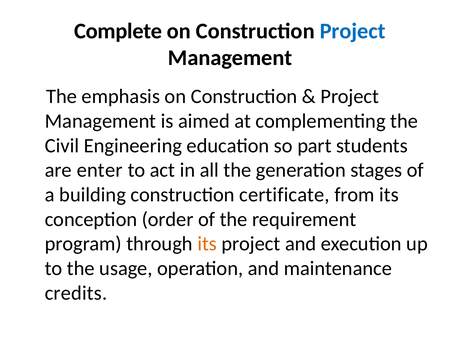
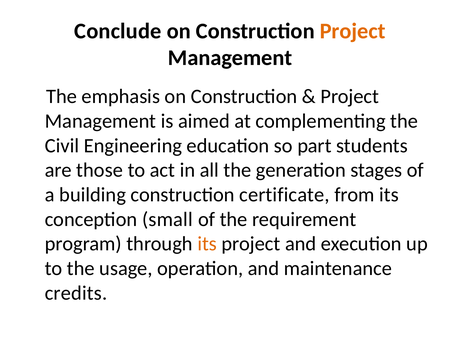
Complete: Complete -> Conclude (118, 31)
Project colour: blue -> orange (353, 31)
enter: enter -> those (100, 170)
order: order -> small (168, 219)
